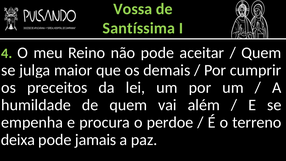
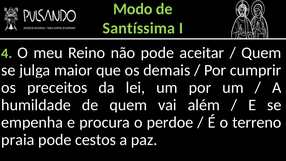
Vossa: Vossa -> Modo (133, 9)
deixa: deixa -> praia (18, 140)
jamais: jamais -> cestos (96, 140)
